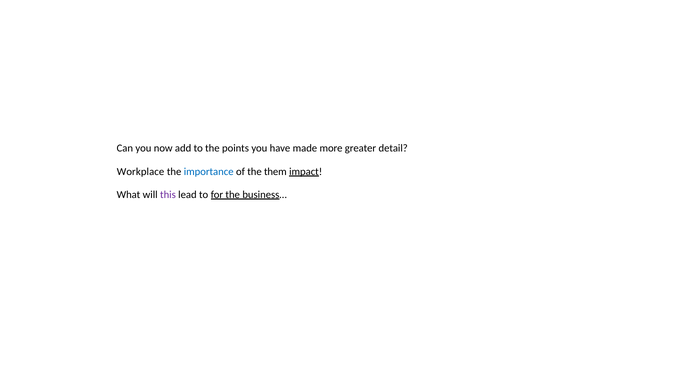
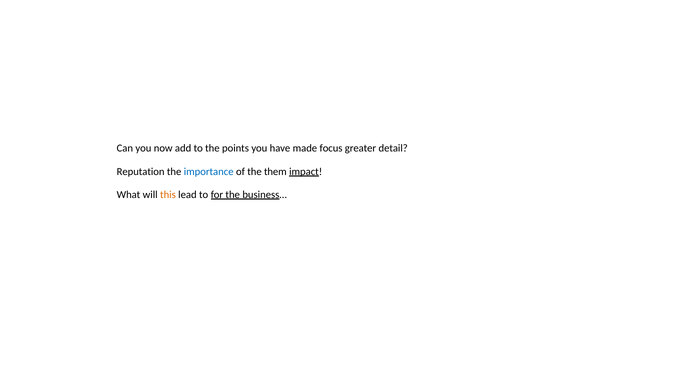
more: more -> focus (331, 149)
Workplace: Workplace -> Reputation (141, 172)
this colour: purple -> orange (168, 195)
